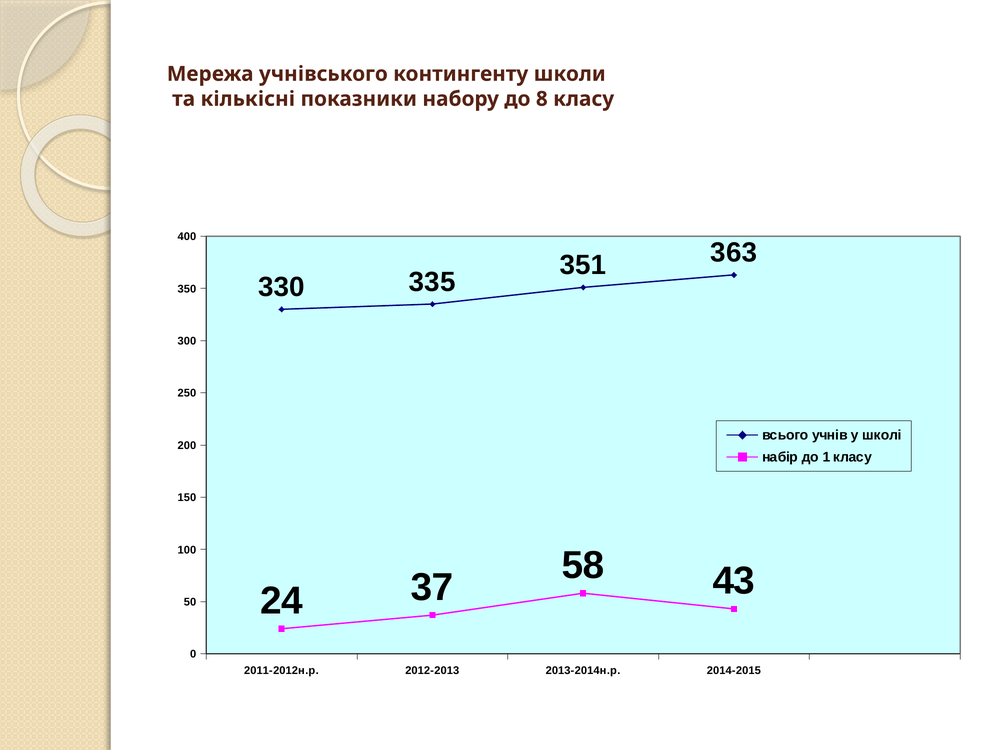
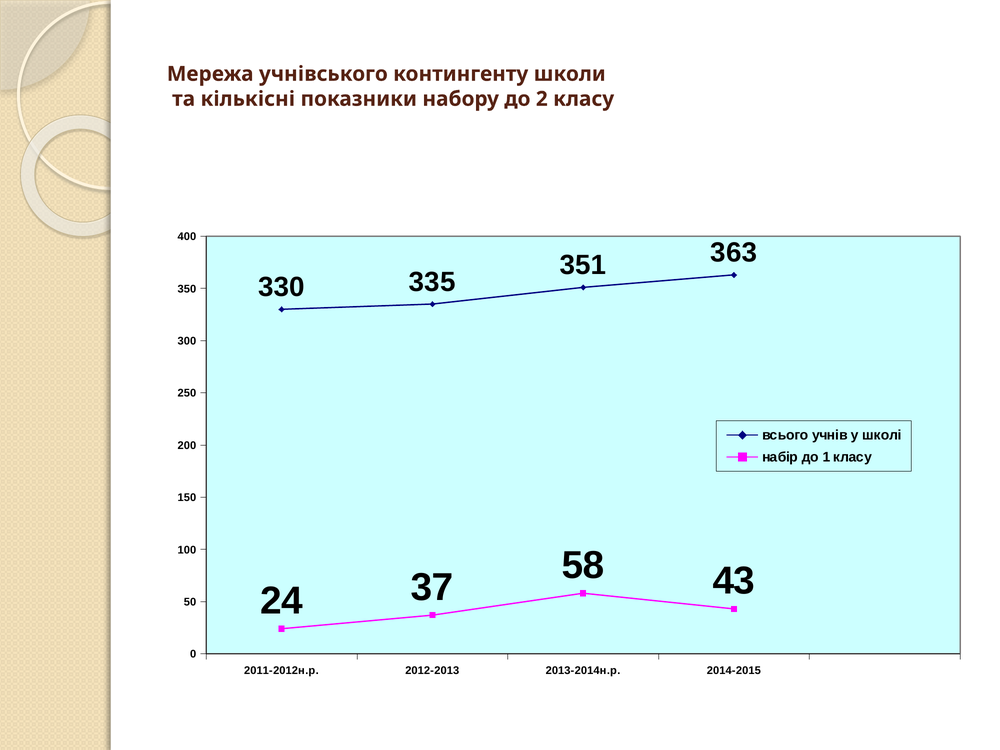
8: 8 -> 2 (542, 99)
